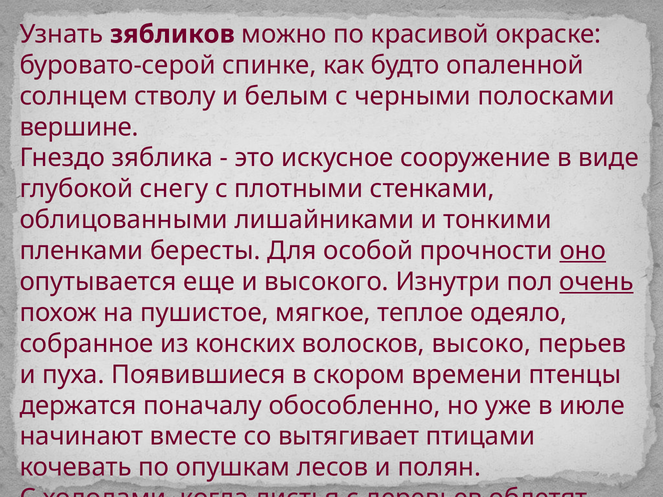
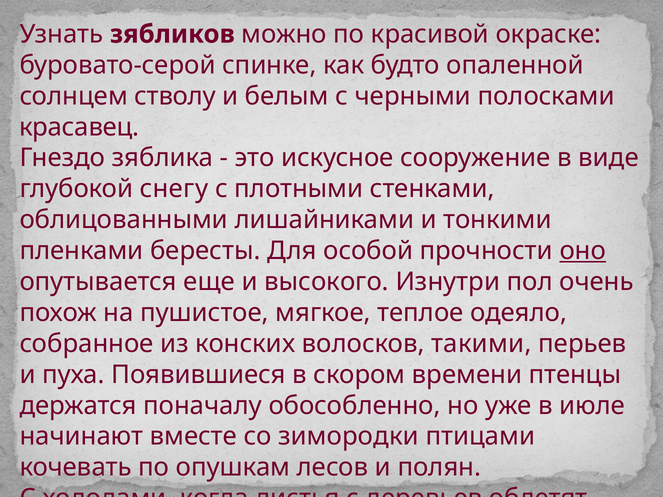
вершине: вершине -> красавец (79, 127)
очень underline: present -> none (597, 282)
высоко: высоко -> такими (481, 344)
вытягивает: вытягивает -> зимородки (348, 437)
